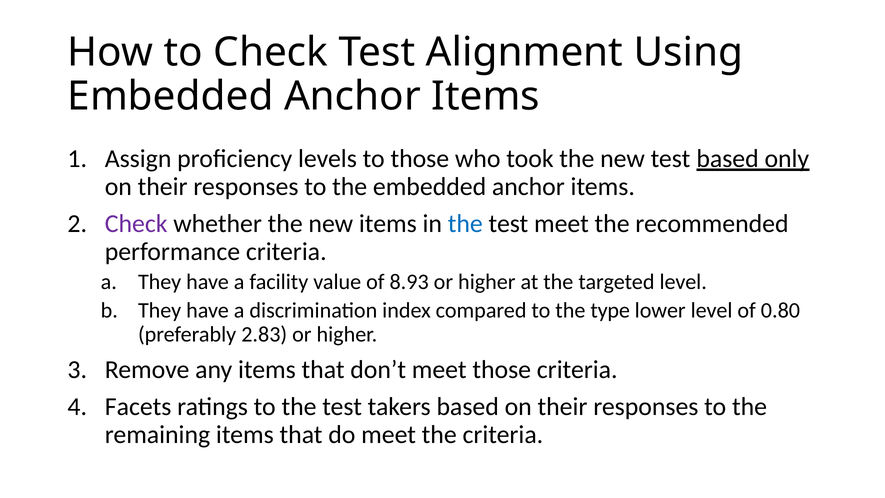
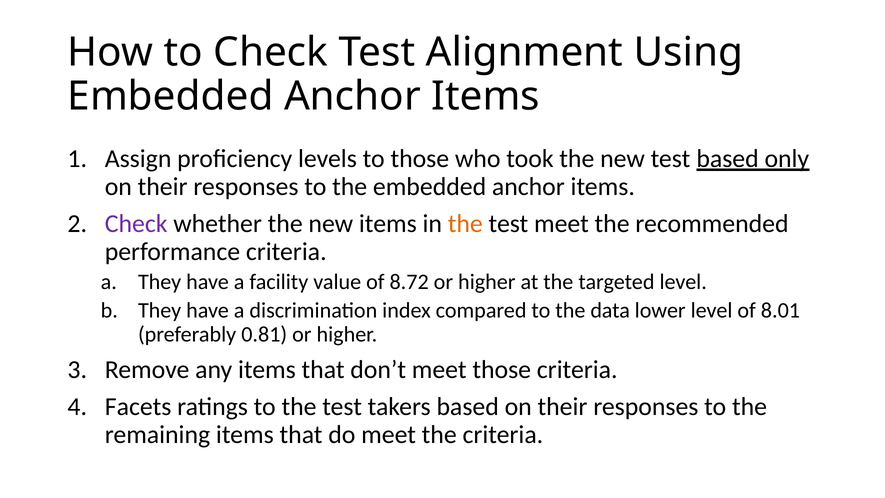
the colour: blue -> orange (465, 224)
8.93: 8.93 -> 8.72 (409, 282)
type: type -> data (610, 310)
0.80: 0.80 -> 8.01 (780, 310)
2.83: 2.83 -> 0.81 (264, 334)
